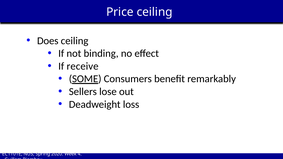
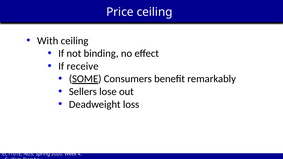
Does: Does -> With (48, 41)
